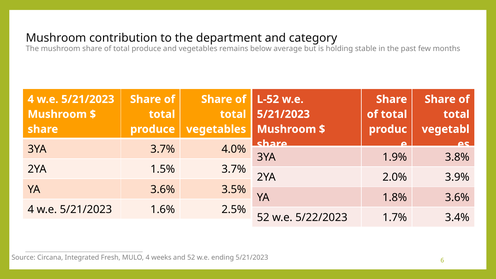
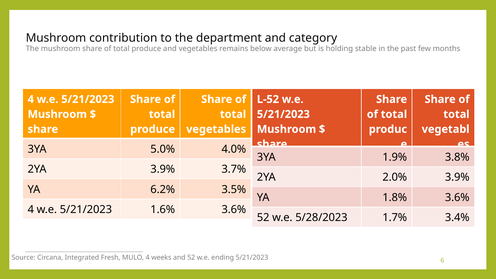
3YA 3.7%: 3.7% -> 5.0% (163, 149)
2YA 1.5%: 1.5% -> 3.9% (163, 169)
YA 3.6%: 3.6% -> 6.2% (163, 189)
1.6% 2.5%: 2.5% -> 3.6% (234, 209)
5/22/2023: 5/22/2023 -> 5/28/2023 (321, 217)
